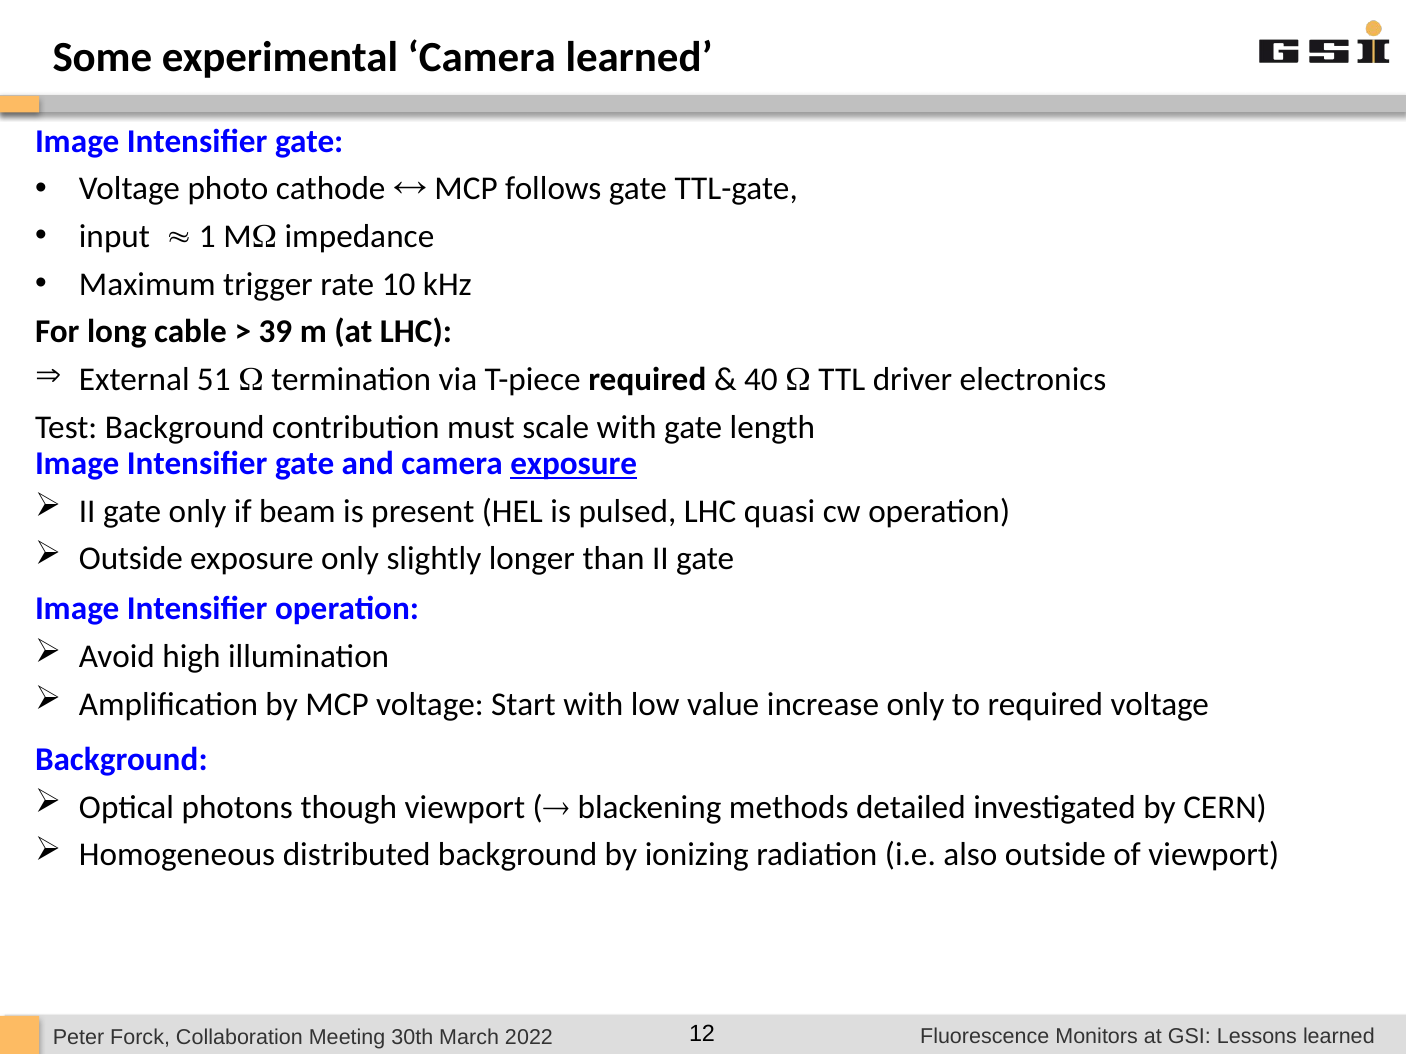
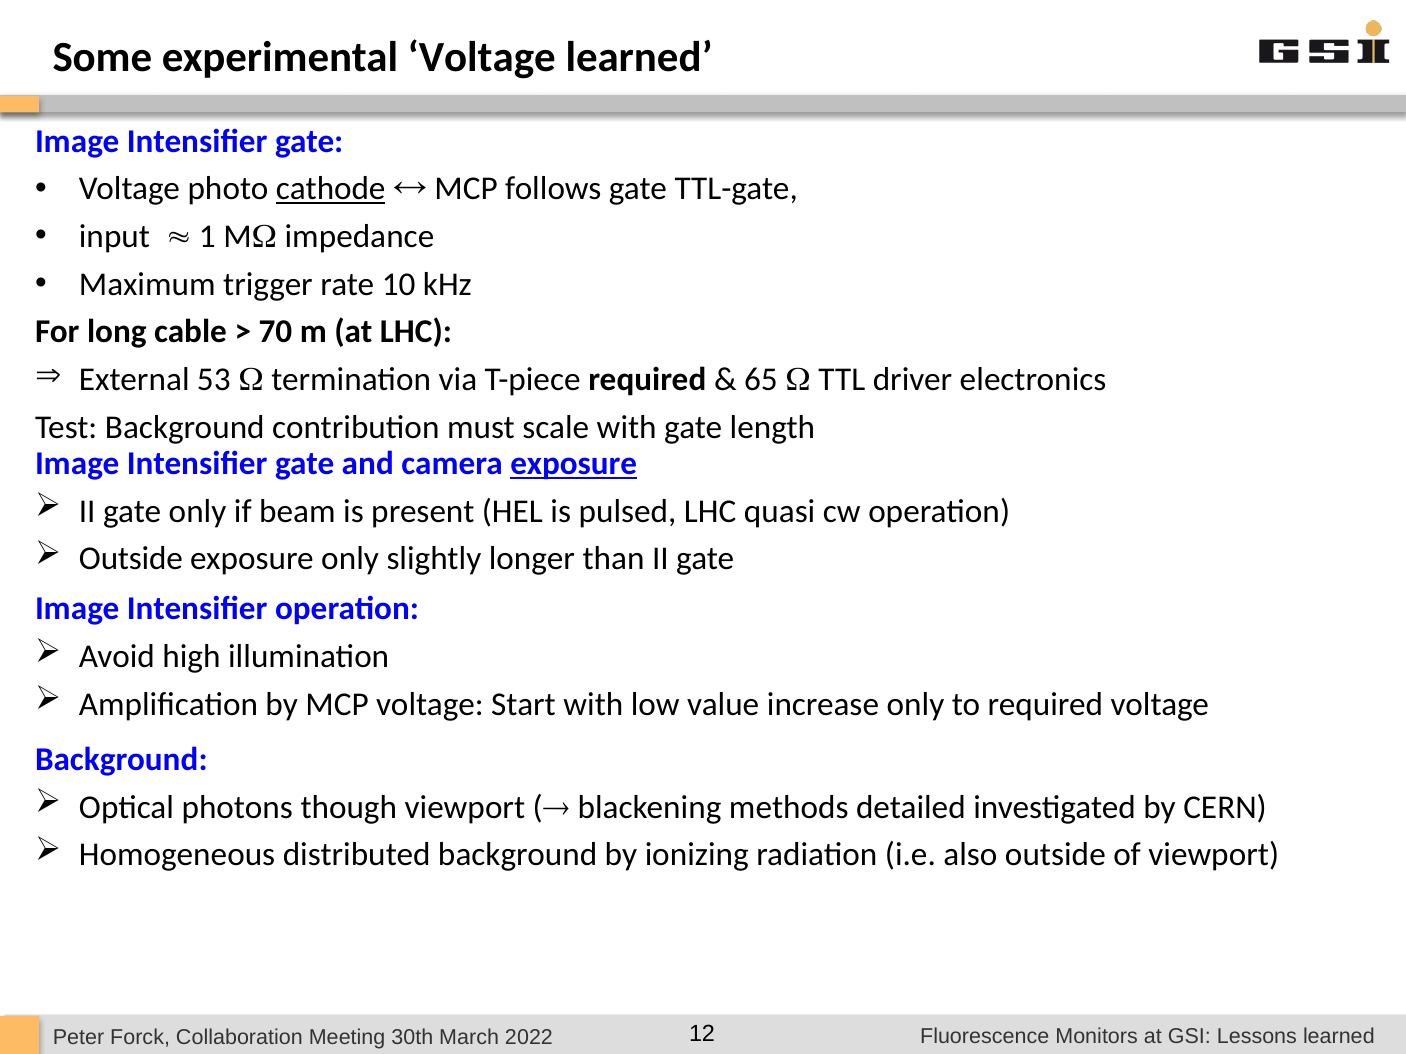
experimental Camera: Camera -> Voltage (482, 58)
cathode underline: none -> present (331, 189)
39: 39 -> 70 (275, 332)
51: 51 -> 53 (214, 380)
40: 40 -> 65 (761, 380)
